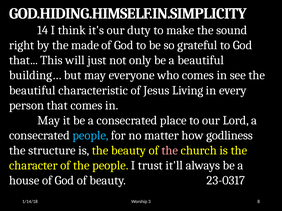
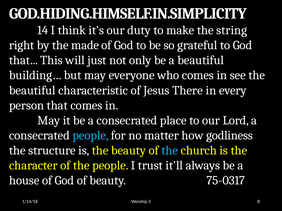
sound: sound -> string (232, 30)
Living: Living -> There (188, 90)
the colour: pink -> light blue (170, 151)
23-0317: 23-0317 -> 75-0317 (226, 181)
